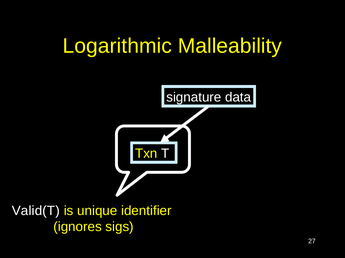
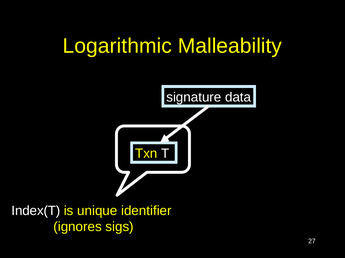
Valid(T: Valid(T -> Index(T (36, 211)
